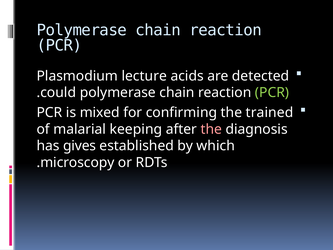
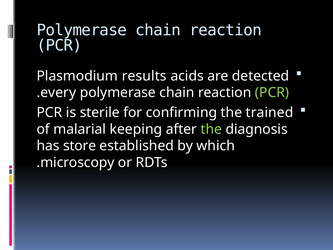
lecture: lecture -> results (144, 76)
could: could -> every (58, 93)
mixed: mixed -> sterile (100, 112)
the colour: pink -> light green (211, 129)
gives: gives -> store (80, 146)
